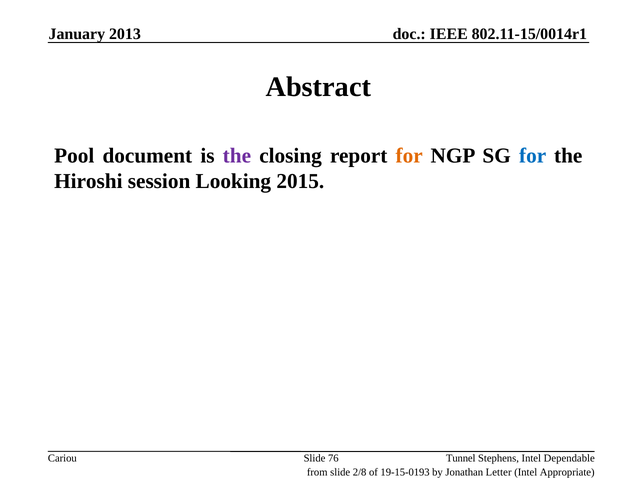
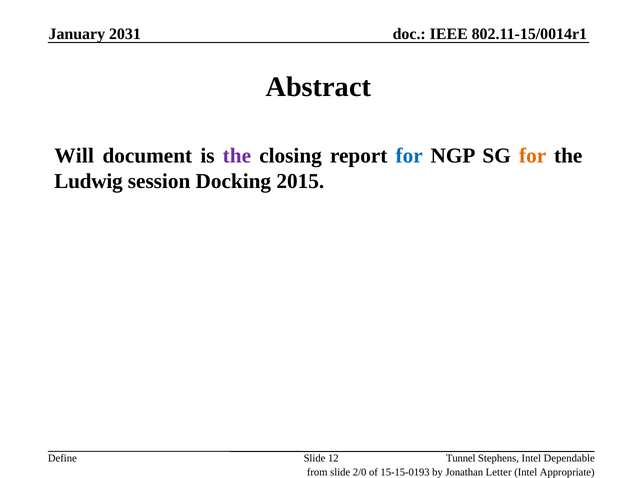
2013: 2013 -> 2031 (125, 34)
Pool: Pool -> Will (74, 155)
for colour: orange -> blue (409, 155)
for colour: blue -> orange (533, 155)
Hiroshi: Hiroshi -> Ludwig (88, 181)
Looking: Looking -> Docking (233, 181)
Cariou: Cariou -> Define (62, 458)
76: 76 -> 12 (333, 458)
2/8: 2/8 -> 2/0 (360, 472)
19-15-0193: 19-15-0193 -> 15-15-0193 (405, 472)
